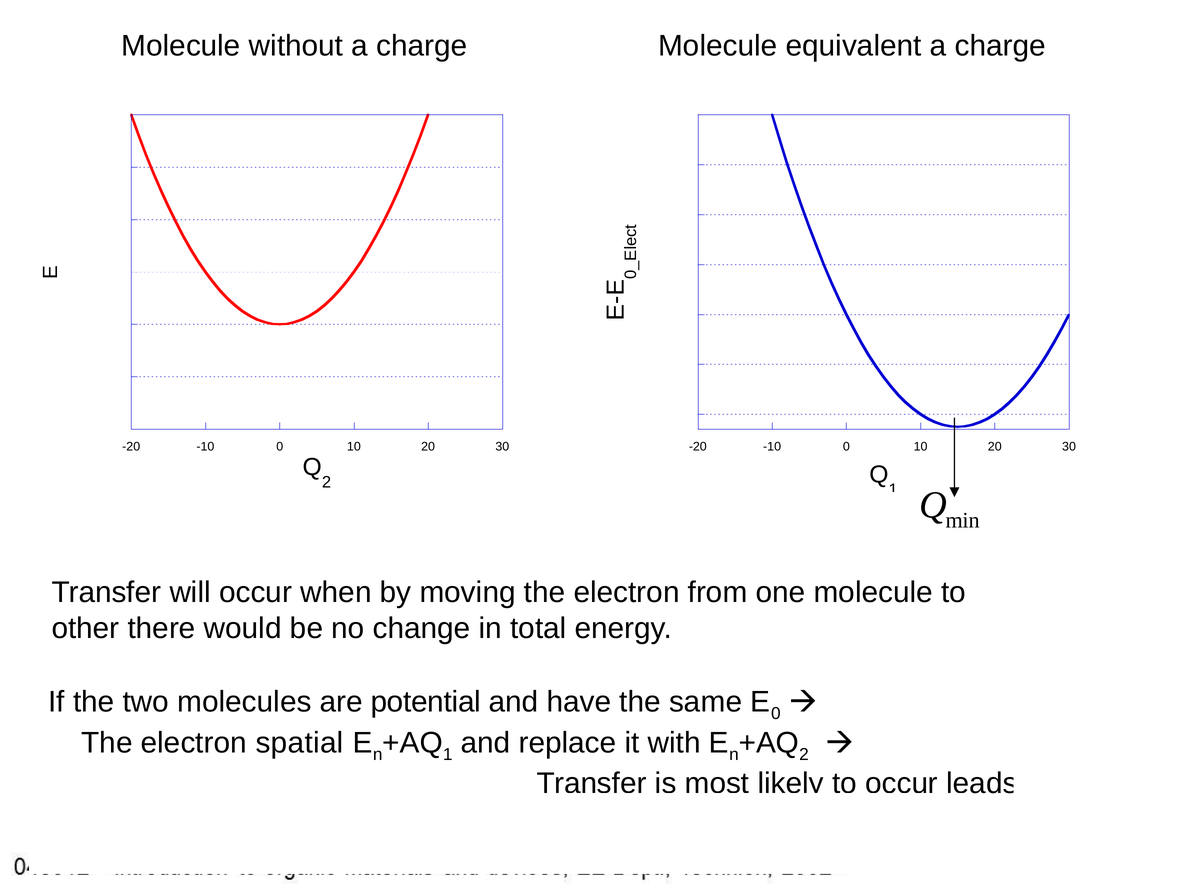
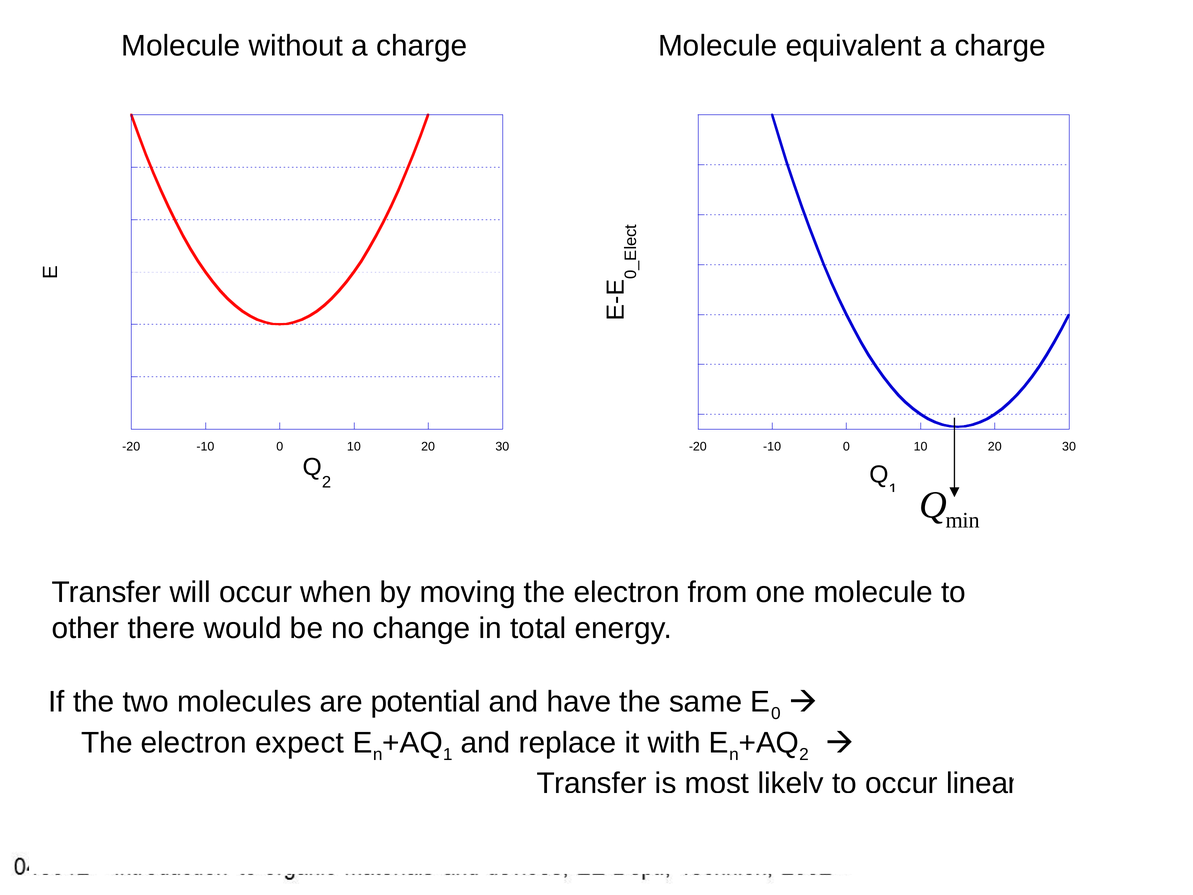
spatial: spatial -> expect (300, 743)
leads: leads -> linear (982, 783)
